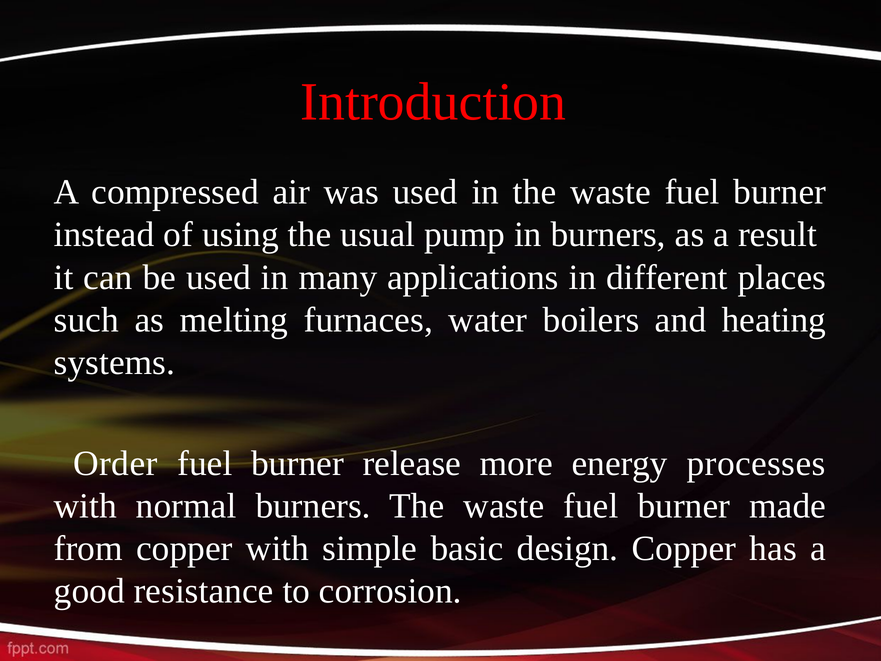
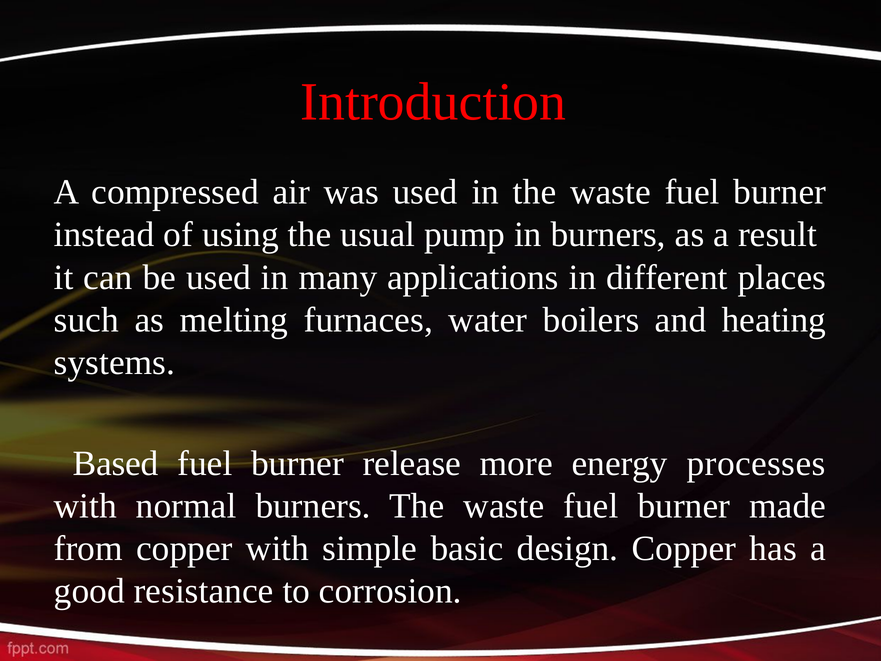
Order: Order -> Based (116, 463)
